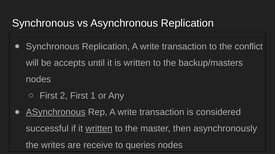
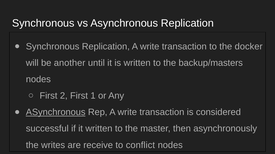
conflict: conflict -> docker (249, 47)
accepts: accepts -> another (70, 63)
written underline: present -> none (99, 129)
queries: queries -> conflict (140, 146)
